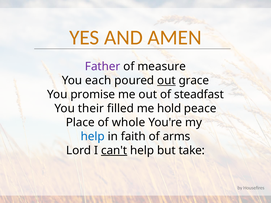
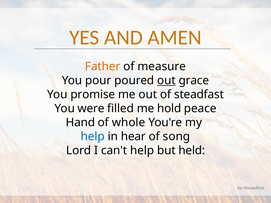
Father colour: purple -> orange (103, 67)
each: each -> pour (98, 81)
their: their -> were (91, 109)
Place: Place -> Hand (80, 123)
faith: faith -> hear (133, 137)
arms: arms -> song (176, 137)
can't underline: present -> none (114, 151)
take: take -> held (192, 151)
